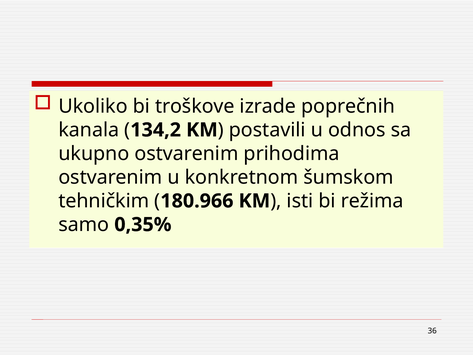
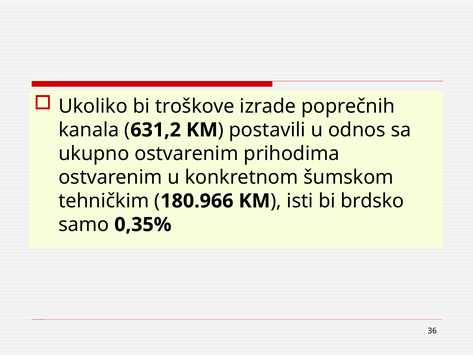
134,2: 134,2 -> 631,2 (156, 130)
režima: režima -> brdsko (372, 201)
